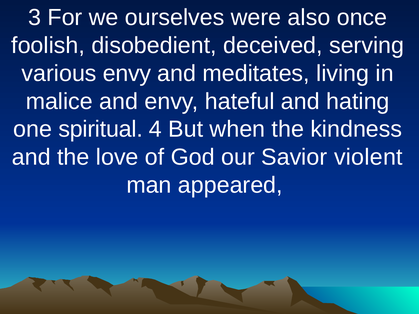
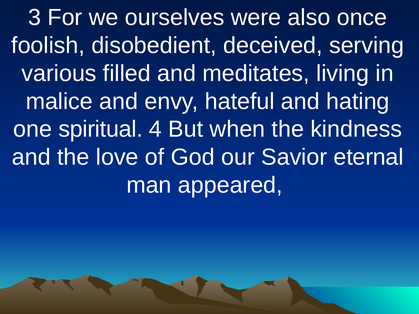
various envy: envy -> filled (127, 73)
violent: violent -> eternal (369, 157)
